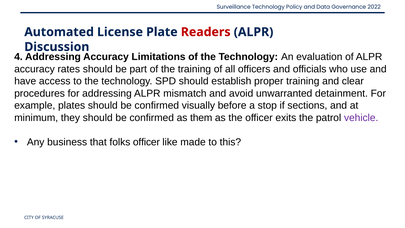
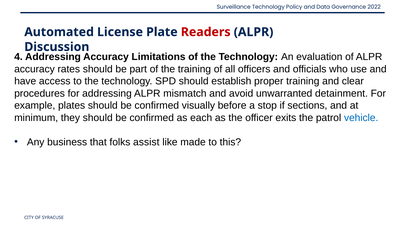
them: them -> each (201, 118)
vehicle colour: purple -> blue (361, 118)
folks officer: officer -> assist (146, 142)
